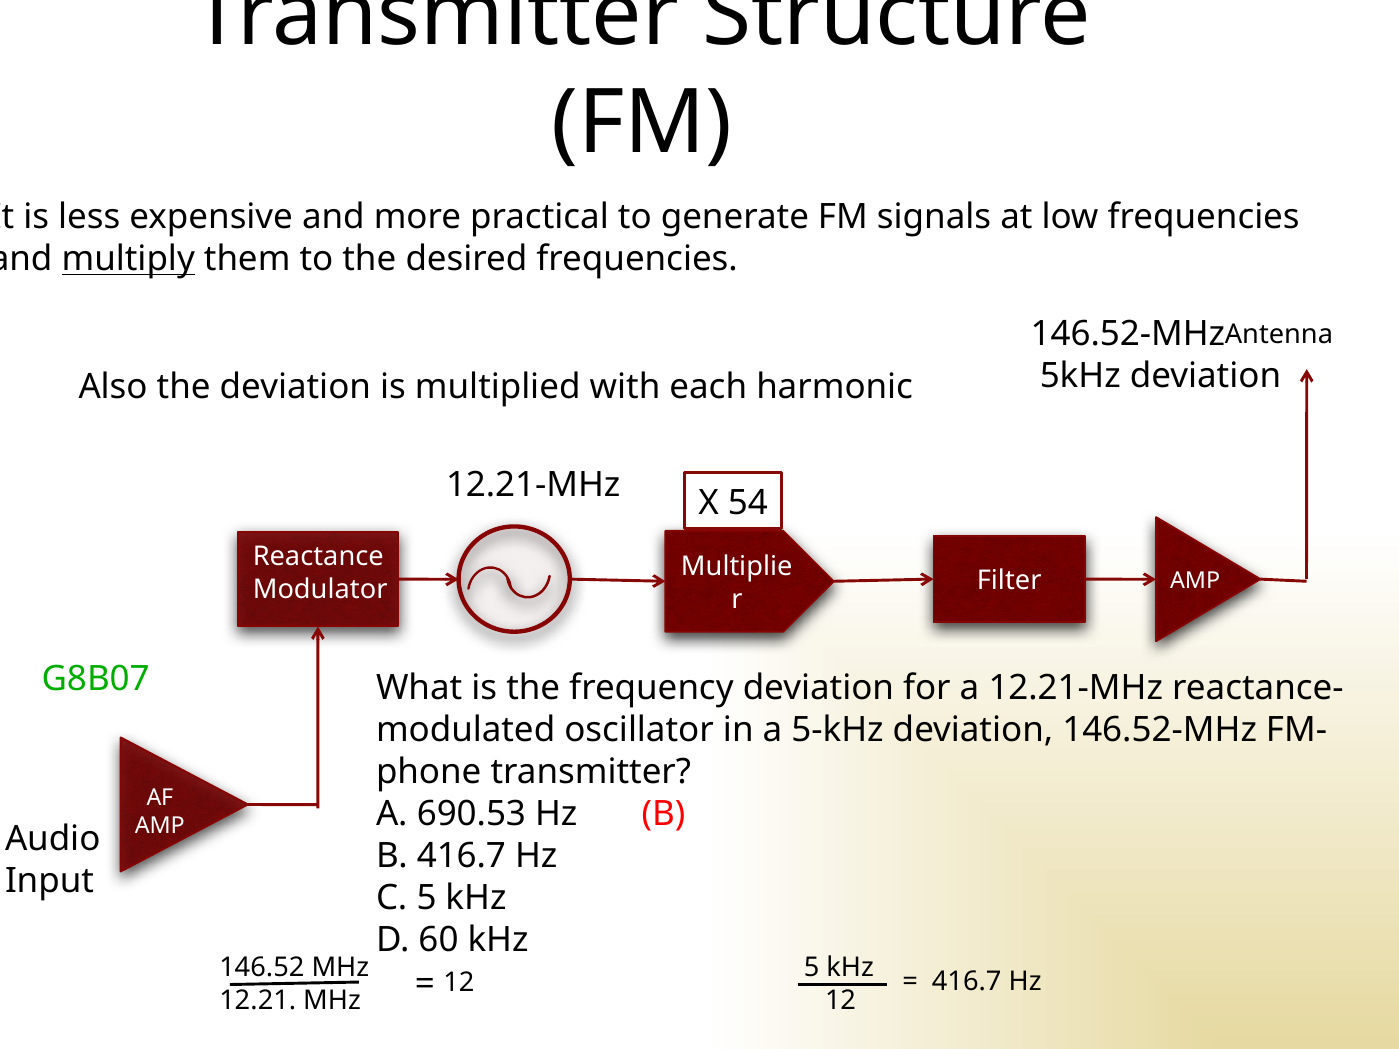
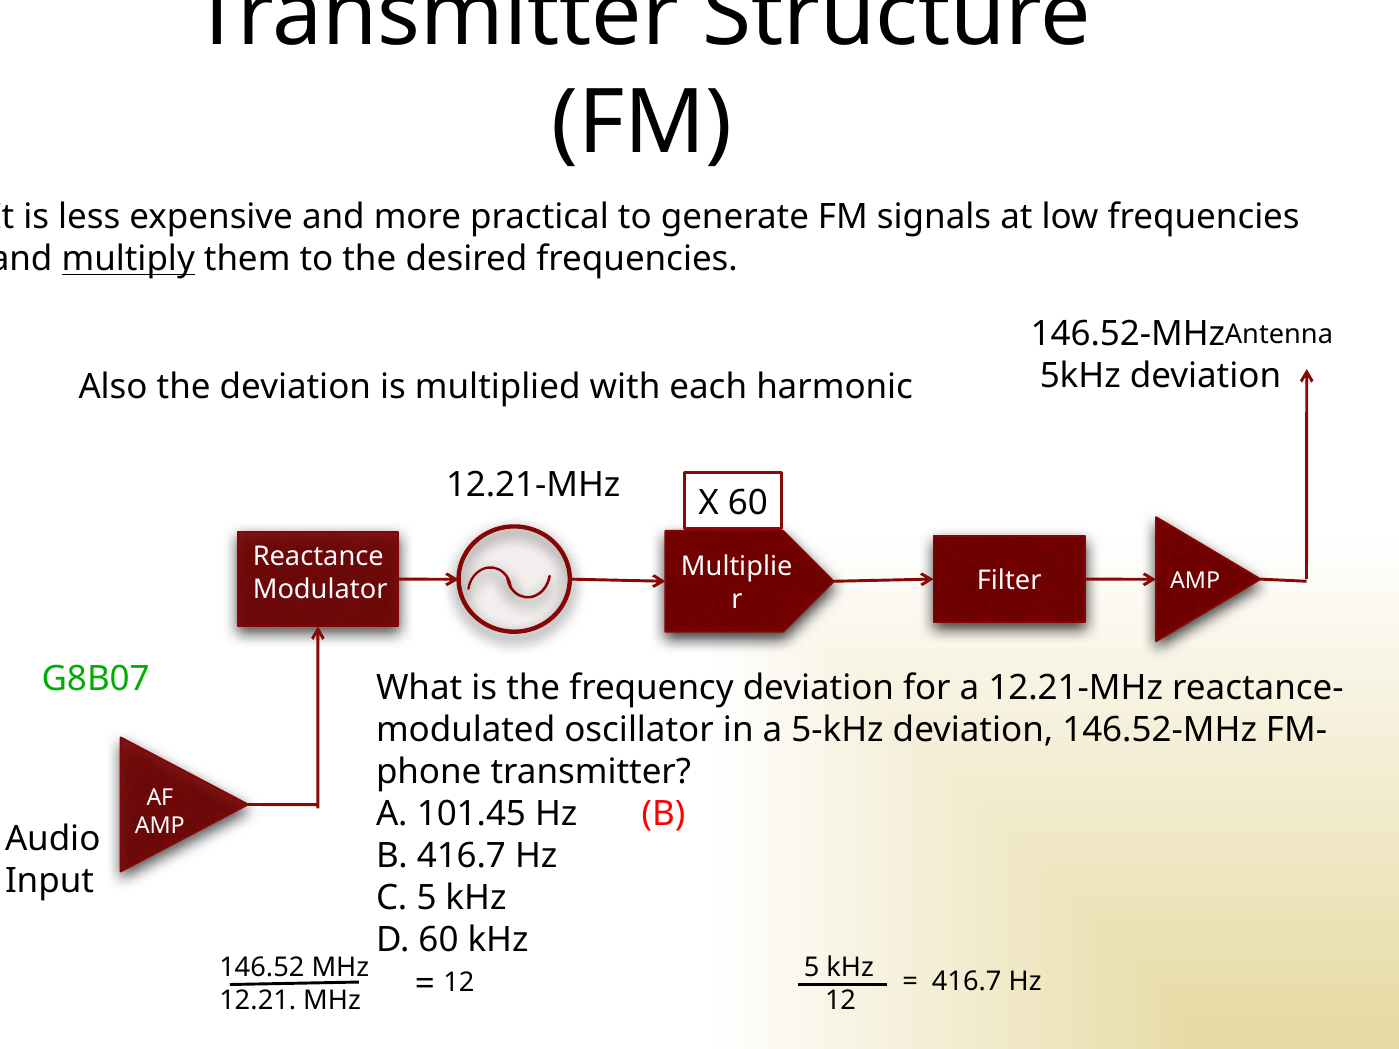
X 54: 54 -> 60 (748, 503)
690.53: 690.53 -> 101.45 (471, 814)
